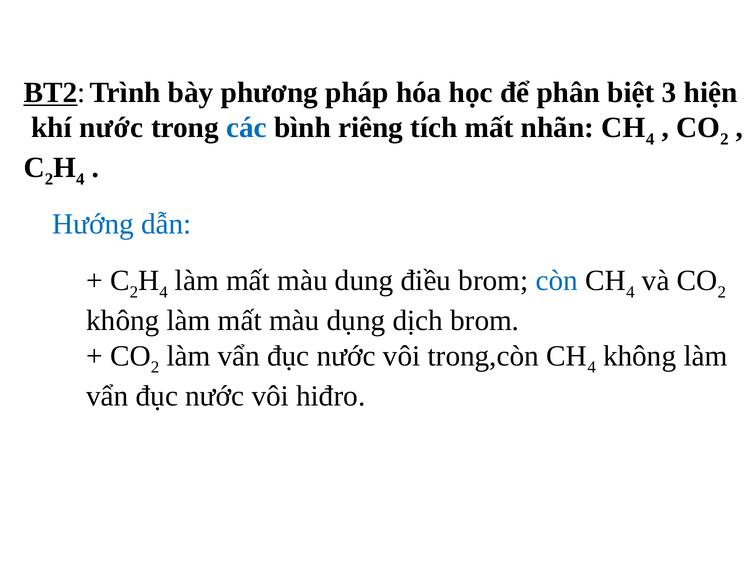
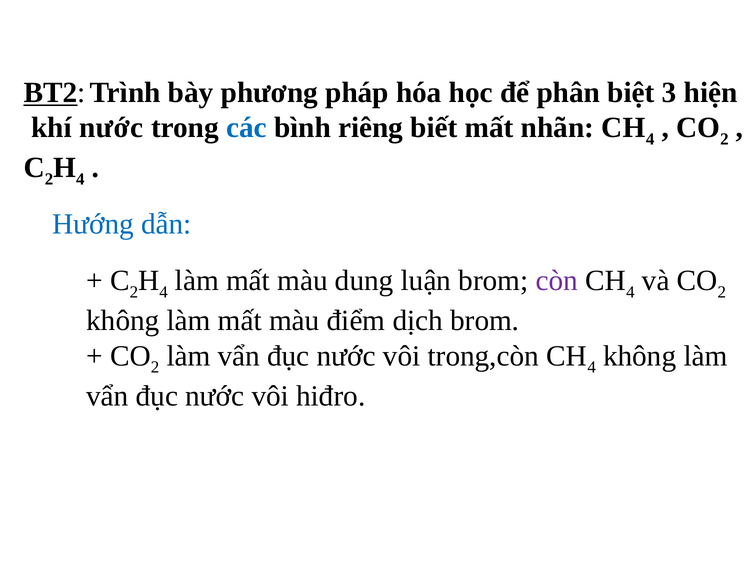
tích: tích -> biết (434, 128)
điều: điều -> luận (426, 281)
còn colour: blue -> purple (557, 281)
dụng: dụng -> điểm (356, 321)
